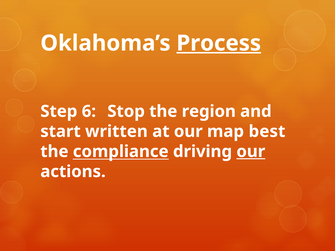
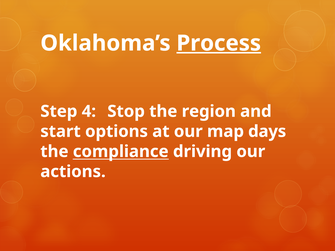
6: 6 -> 4 (89, 111)
written: written -> options (116, 132)
best: best -> days (267, 132)
our underline: present -> none (251, 152)
